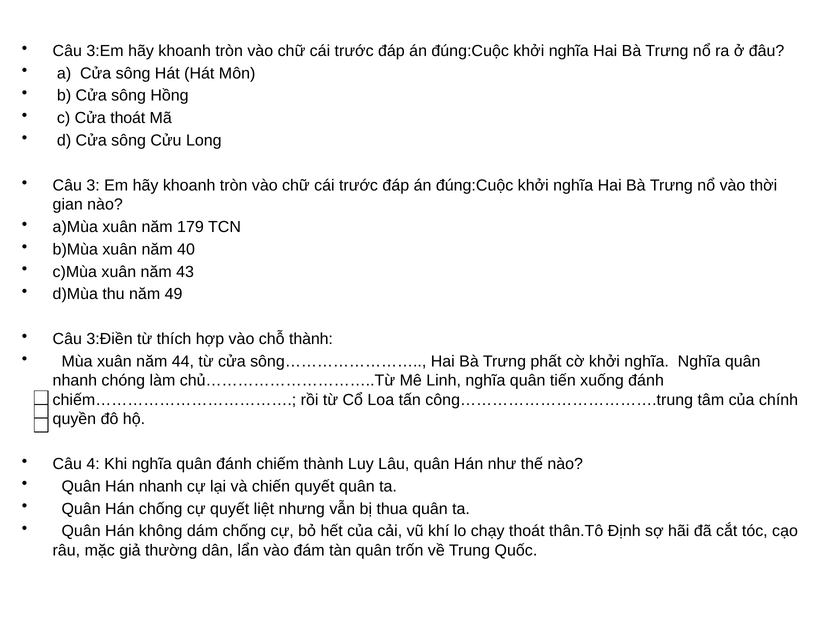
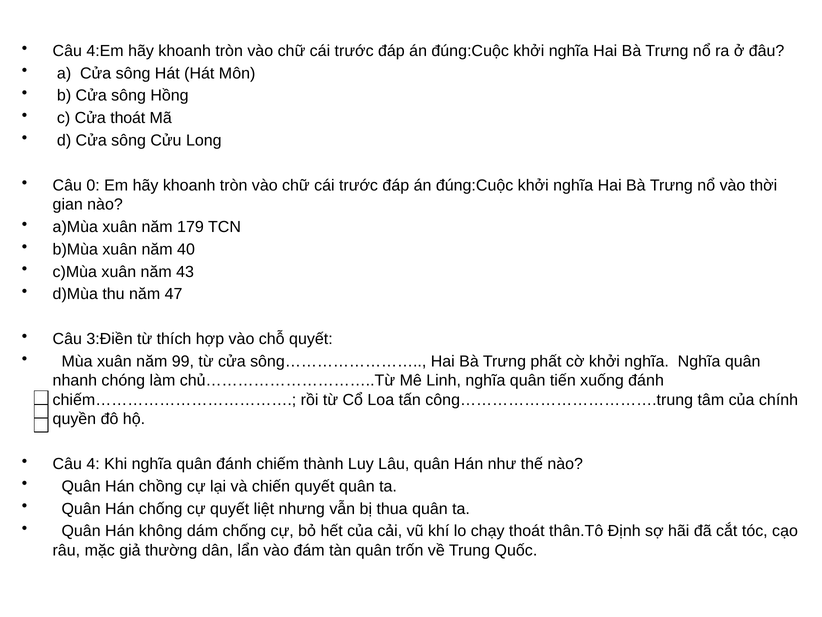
3:Em: 3:Em -> 4:Em (105, 51)
3: 3 -> 0 (93, 185)
49: 49 -> 47 (174, 294)
chỗ thành: thành -> quyết (311, 339)
44: 44 -> 99 (183, 361)
Hán nhanh: nhanh -> chồng (161, 486)
